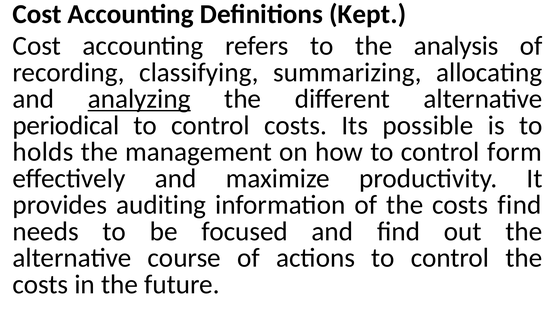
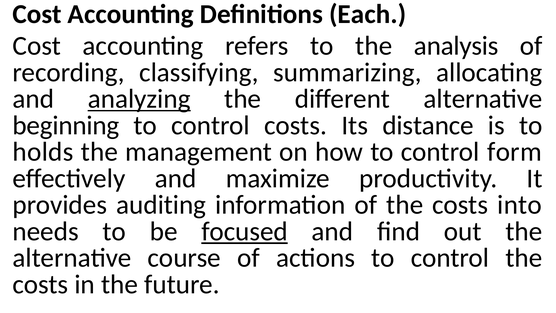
Kept: Kept -> Each (368, 14)
periodical: periodical -> beginning (66, 125)
possible: possible -> distance (428, 125)
costs find: find -> into (520, 205)
focused underline: none -> present (245, 231)
